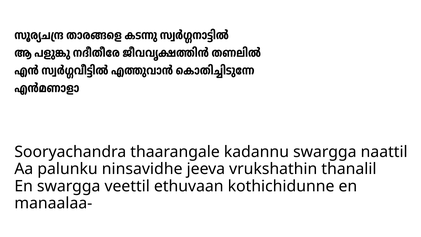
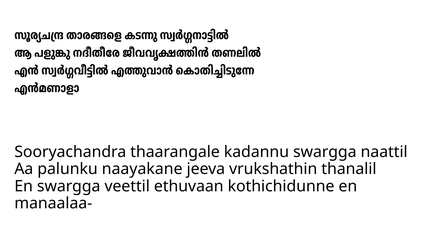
ninsavidhe: ninsavidhe -> naayakane (142, 169)
